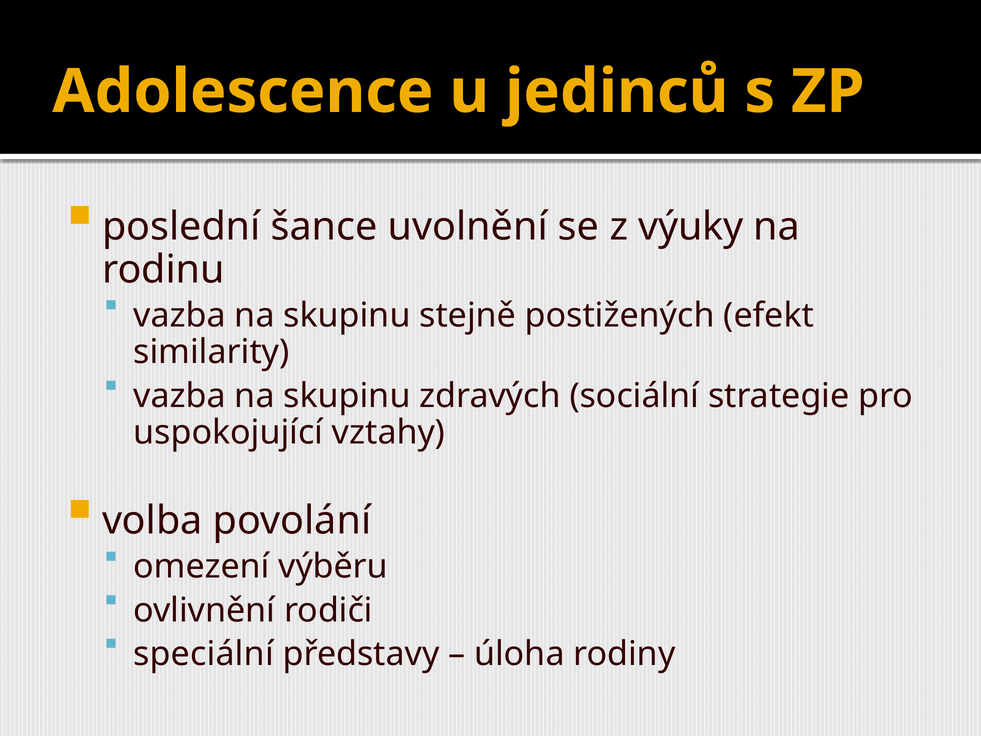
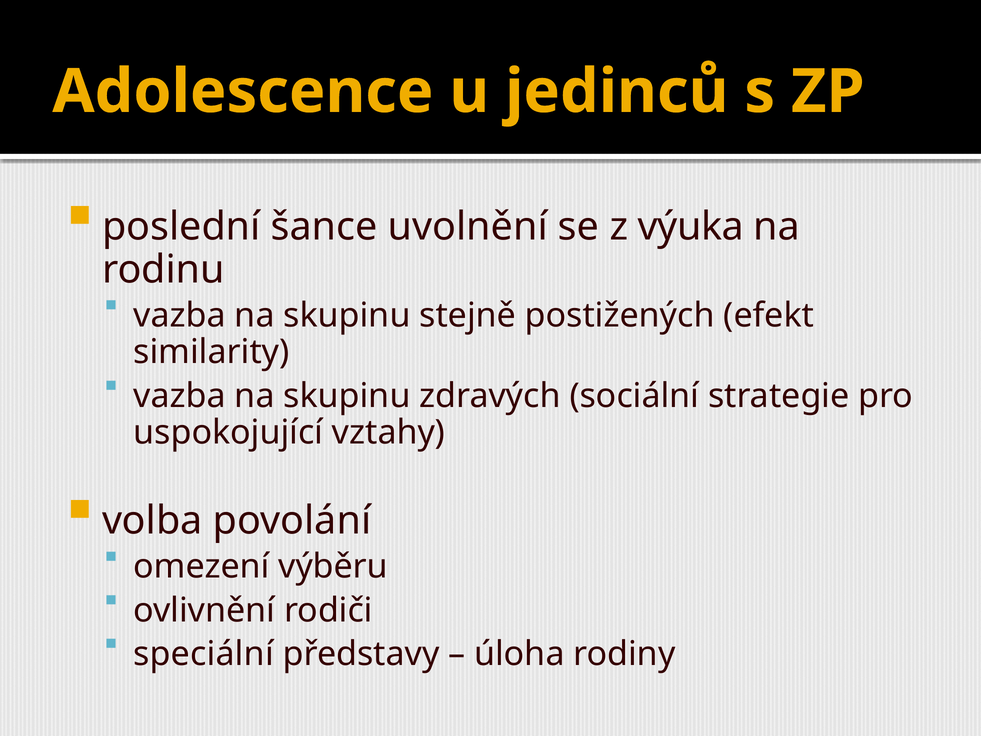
výuky: výuky -> výuka (691, 227)
